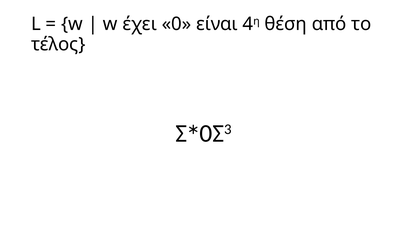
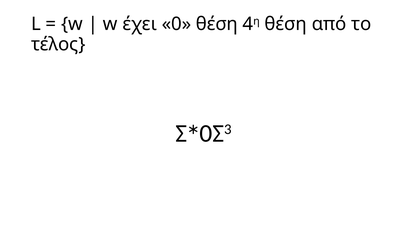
0 είναι: είναι -> θέση (217, 24)
